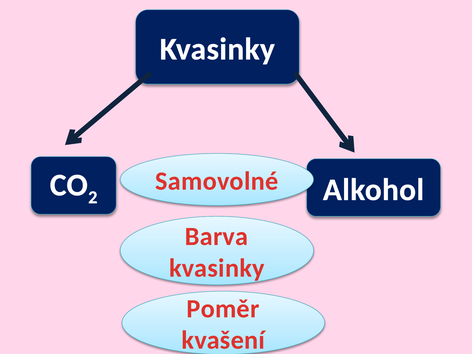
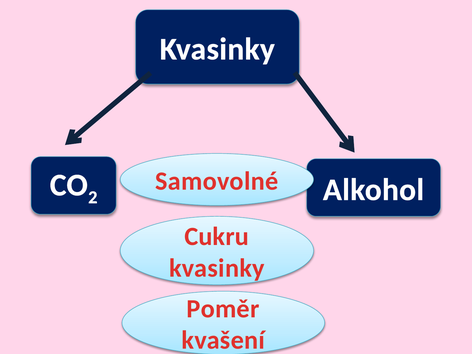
Barva: Barva -> Cukru (217, 237)
